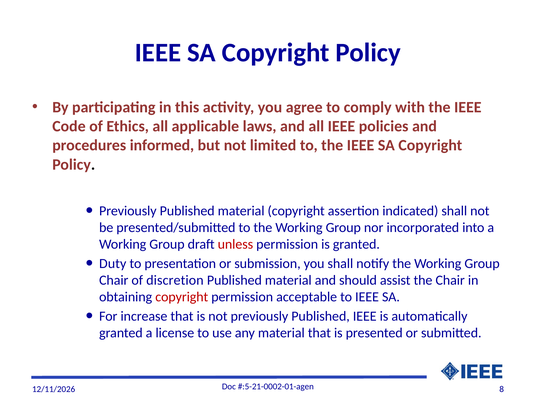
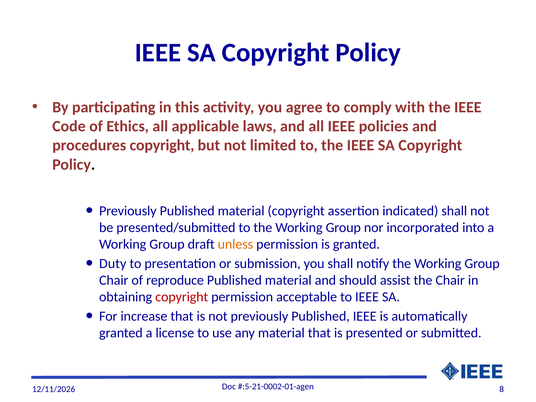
procedures informed: informed -> copyright (162, 145)
unless colour: red -> orange (235, 244)
discretion: discretion -> reproduce (175, 280)
